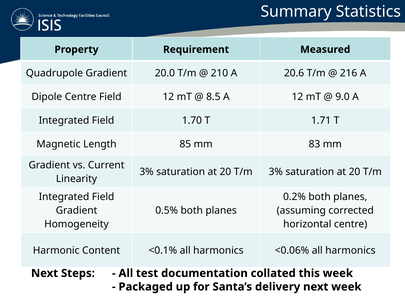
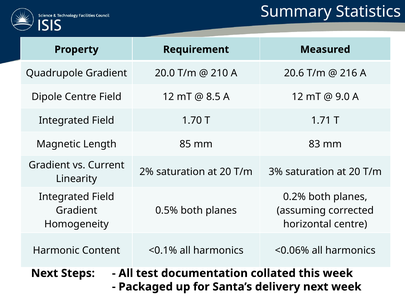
3%: 3% -> 2% (147, 172)
